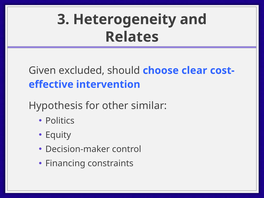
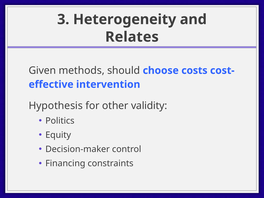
excluded: excluded -> methods (82, 70)
clear: clear -> costs (194, 70)
similar: similar -> validity (149, 106)
